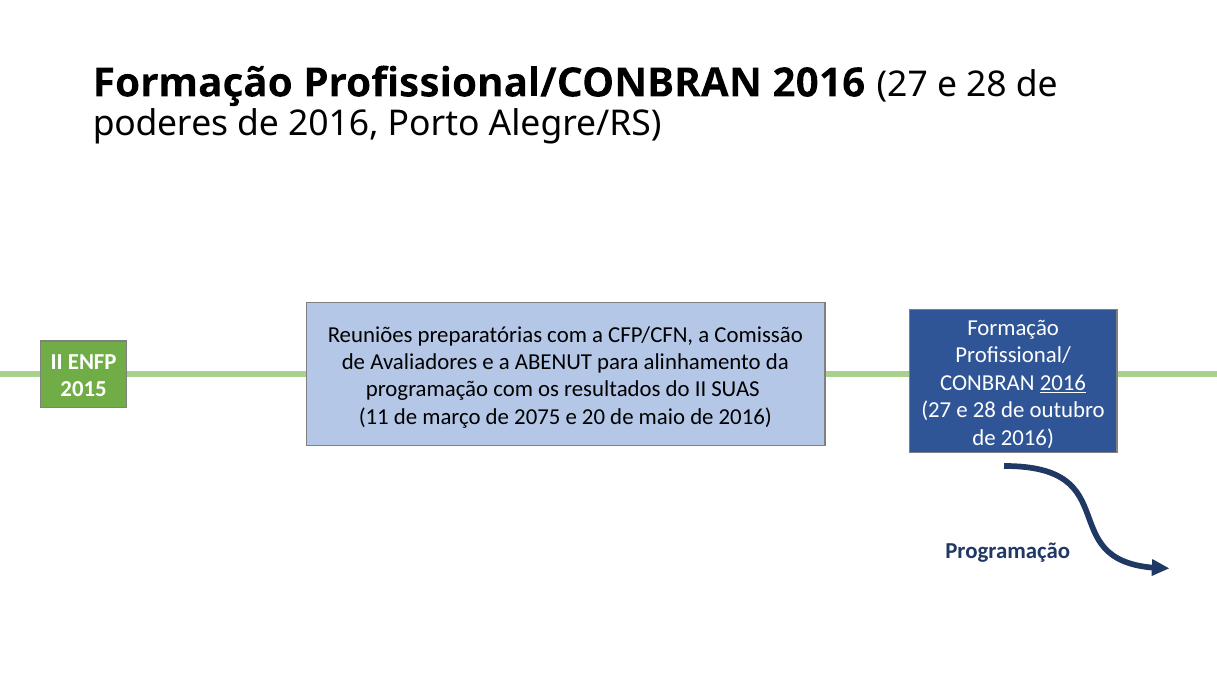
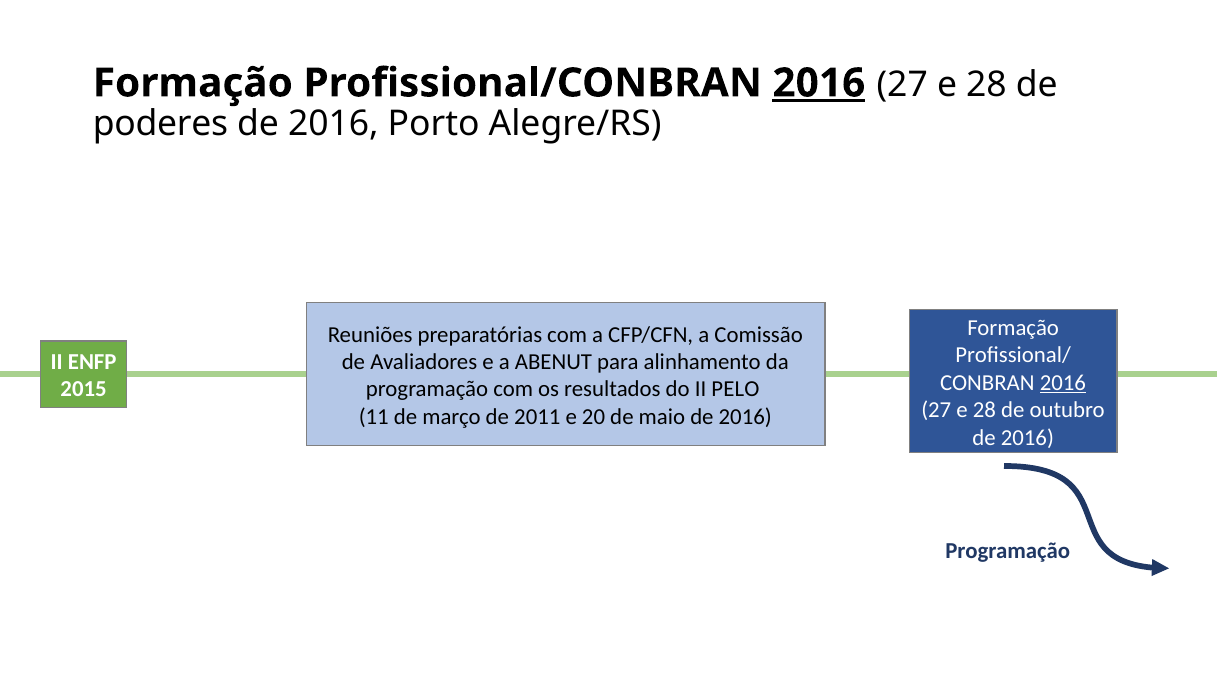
2016 underline: none -> present (819, 83)
SUAS: SUAS -> PELO (735, 390)
2075: 2075 -> 2011 (537, 417)
